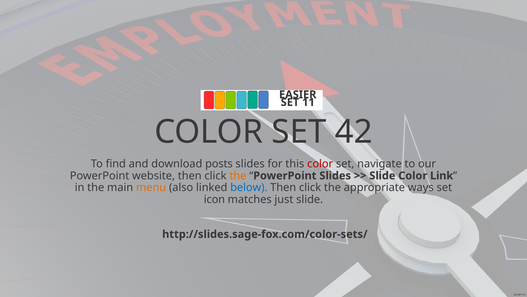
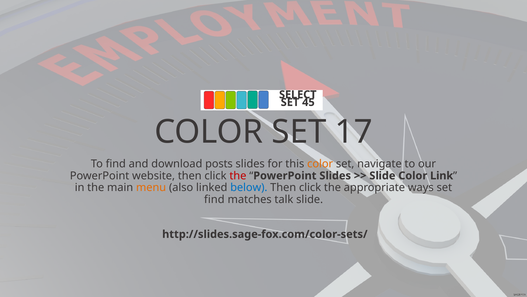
EASIER: EASIER -> SELECT (298, 94)
11: 11 -> 45 (308, 102)
42: 42 -> 17 (354, 132)
color colour: red -> orange (320, 164)
the colour: orange -> red (238, 175)
icon: icon -> find (214, 199)
just: just -> talk (284, 199)
